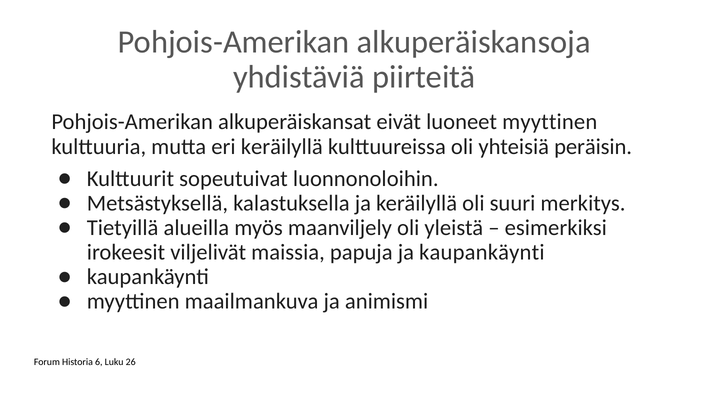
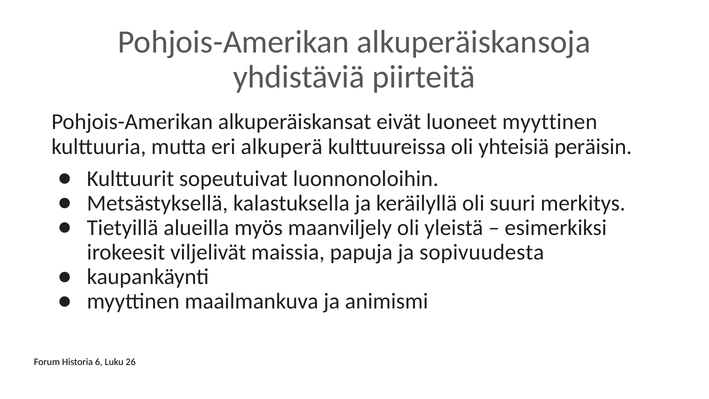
eri keräilyllä: keräilyllä -> alkuperä (282, 146)
ja kaupankäynti: kaupankäynti -> sopivuudesta (482, 252)
